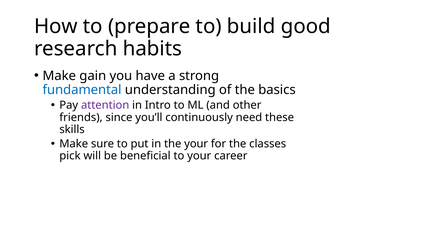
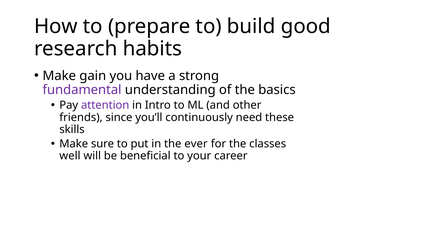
fundamental colour: blue -> purple (82, 90)
the your: your -> ever (196, 144)
pick: pick -> well (70, 156)
